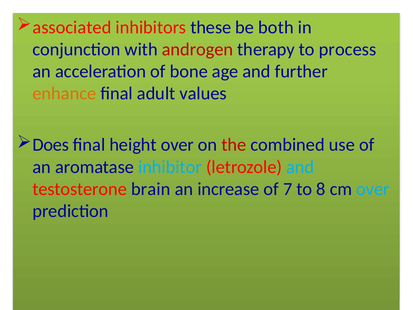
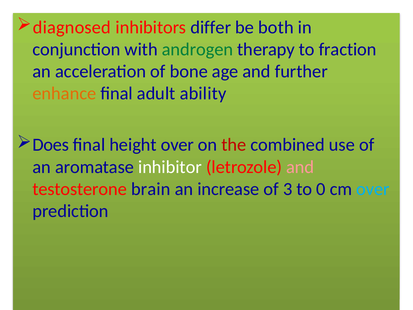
associated: associated -> diagnosed (72, 27)
these: these -> differ (211, 27)
androgen colour: red -> green (197, 49)
process: process -> fraction (348, 49)
values: values -> ability (203, 93)
inhibitor colour: light blue -> white (170, 167)
and colour: light blue -> pink (300, 167)
7: 7 -> 3 (288, 189)
to 8: 8 -> 0 (321, 189)
